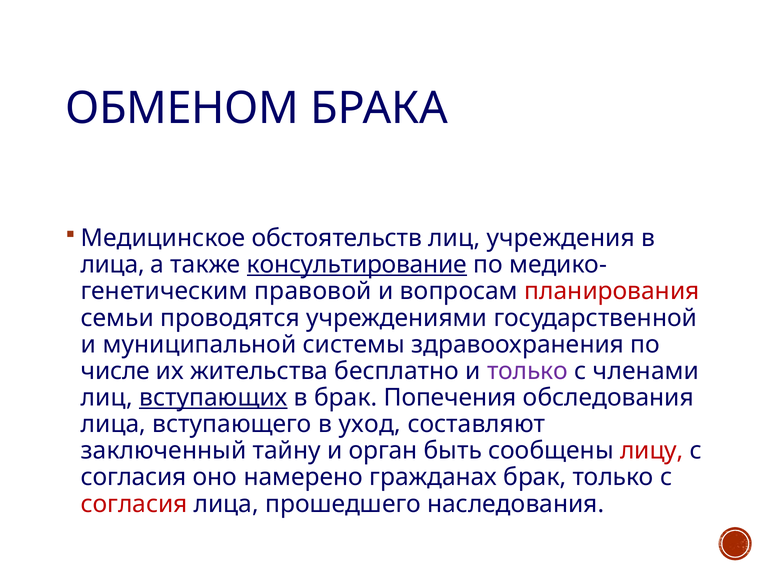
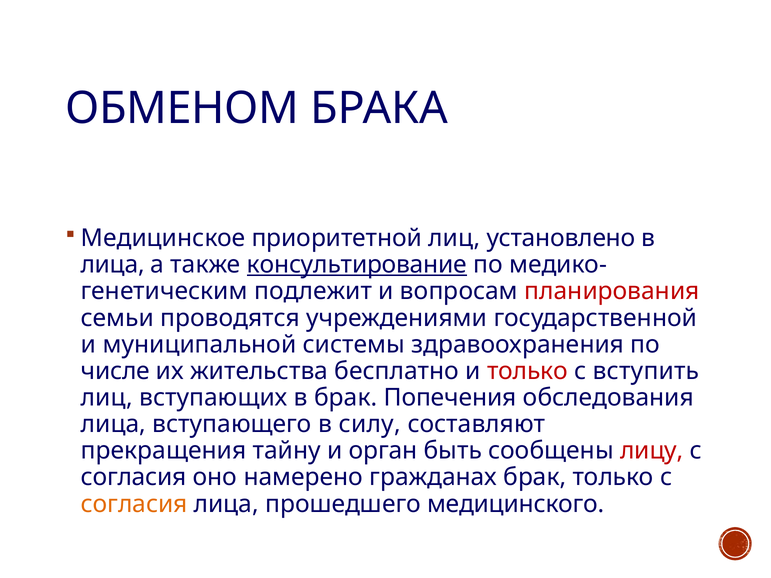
обстоятельств: обстоятельств -> приоритетной (337, 238)
учреждения: учреждения -> установлено (561, 238)
правовой: правовой -> подлежит (313, 291)
только colour: purple -> red (528, 371)
членами: членами -> вступить (646, 371)
вступающих underline: present -> none (213, 398)
уход: уход -> силу (370, 424)
заключенный: заключенный -> прекращения (164, 451)
согласия colour: red -> orange (134, 504)
наследования: наследования -> медицинского (516, 504)
